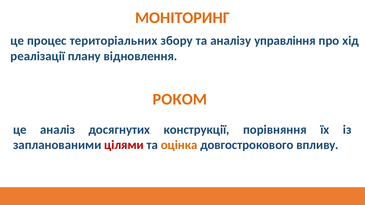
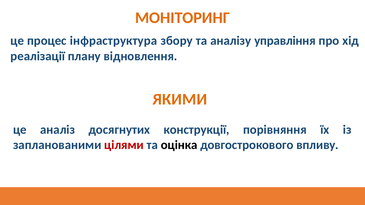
територіальних: територіальних -> інфраструктура (114, 41)
РОКОМ: РОКОМ -> ЯКИМИ (180, 99)
оцінка colour: orange -> black (179, 145)
